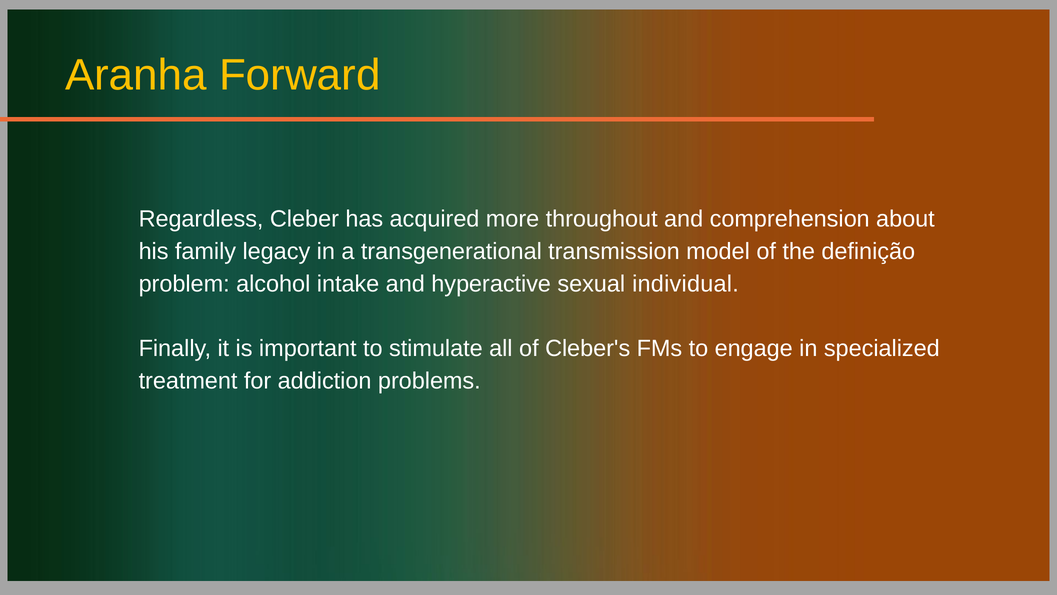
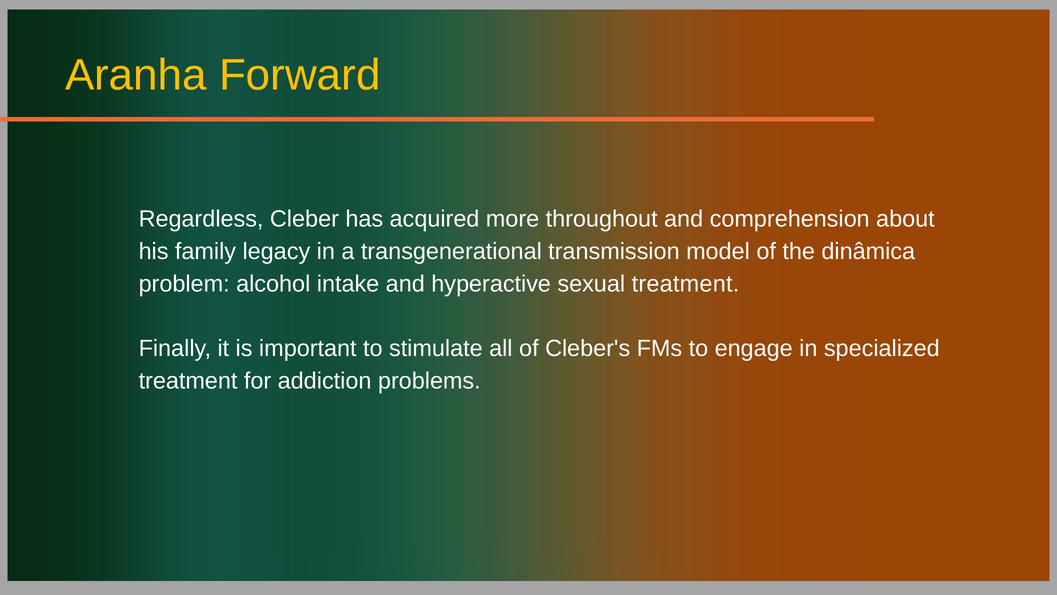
definição: definição -> dinâmica (868, 251)
sexual individual: individual -> treatment (685, 284)
